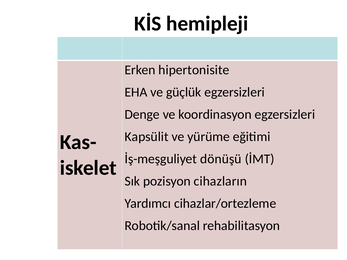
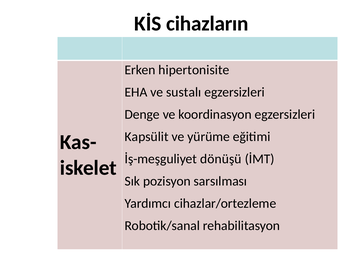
hemipleji: hemipleji -> cihazların (207, 24)
güçlük: güçlük -> sustalı (184, 92)
cihazların: cihazların -> sarsılması (220, 181)
